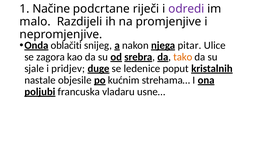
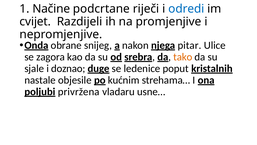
odredi colour: purple -> blue (186, 9)
malo: malo -> cvijet (35, 22)
oblačiti: oblačiti -> obrane (66, 45)
pridjev: pridjev -> doznao (68, 68)
francuska: francuska -> privržena (79, 91)
